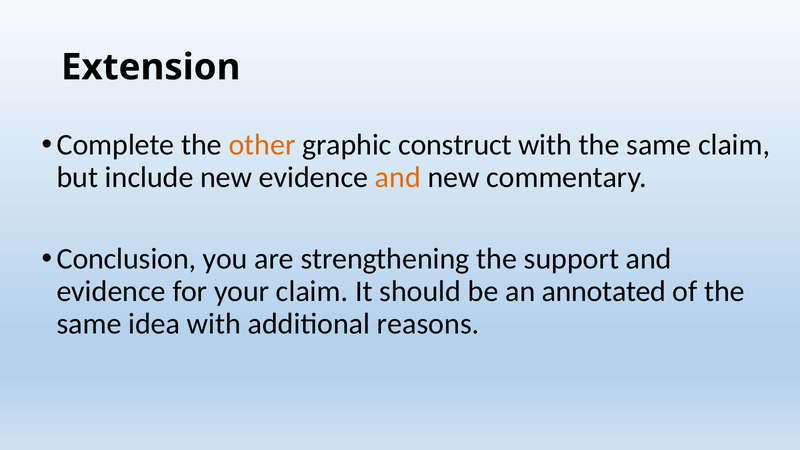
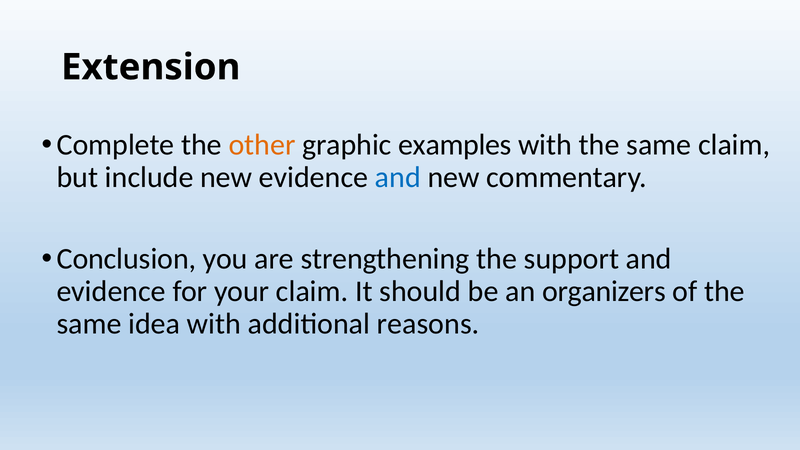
construct: construct -> examples (455, 145)
and colour: orange -> blue (398, 177)
annotated: annotated -> organizers (604, 291)
